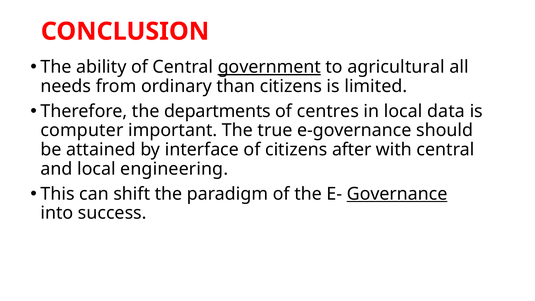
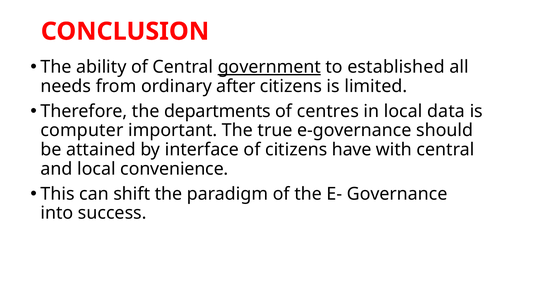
agricultural: agricultural -> established (396, 67)
than: than -> after (236, 86)
after: after -> have (352, 150)
engineering: engineering -> convenience (174, 169)
Governance underline: present -> none (397, 194)
